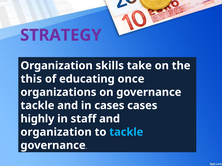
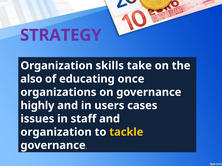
this: this -> also (31, 79)
tackle: tackle -> highly (37, 106)
in cases: cases -> users (109, 106)
highly: highly -> issues (37, 119)
tackle colour: light blue -> yellow (126, 132)
